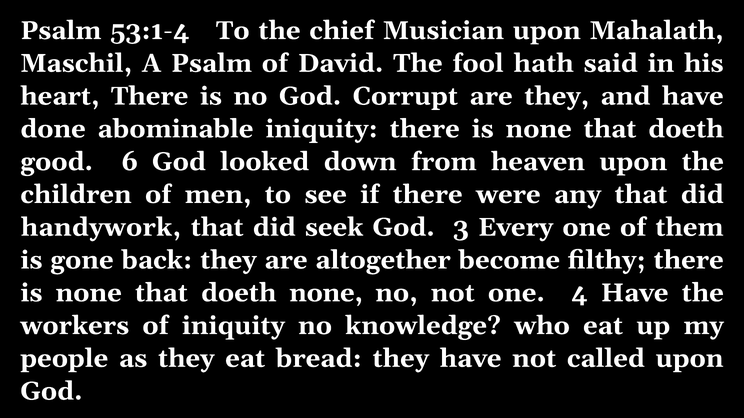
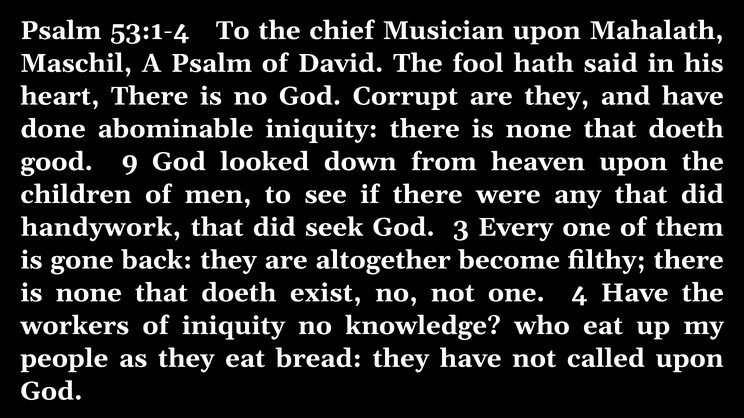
6: 6 -> 9 (130, 162)
doeth none: none -> exist (326, 293)
